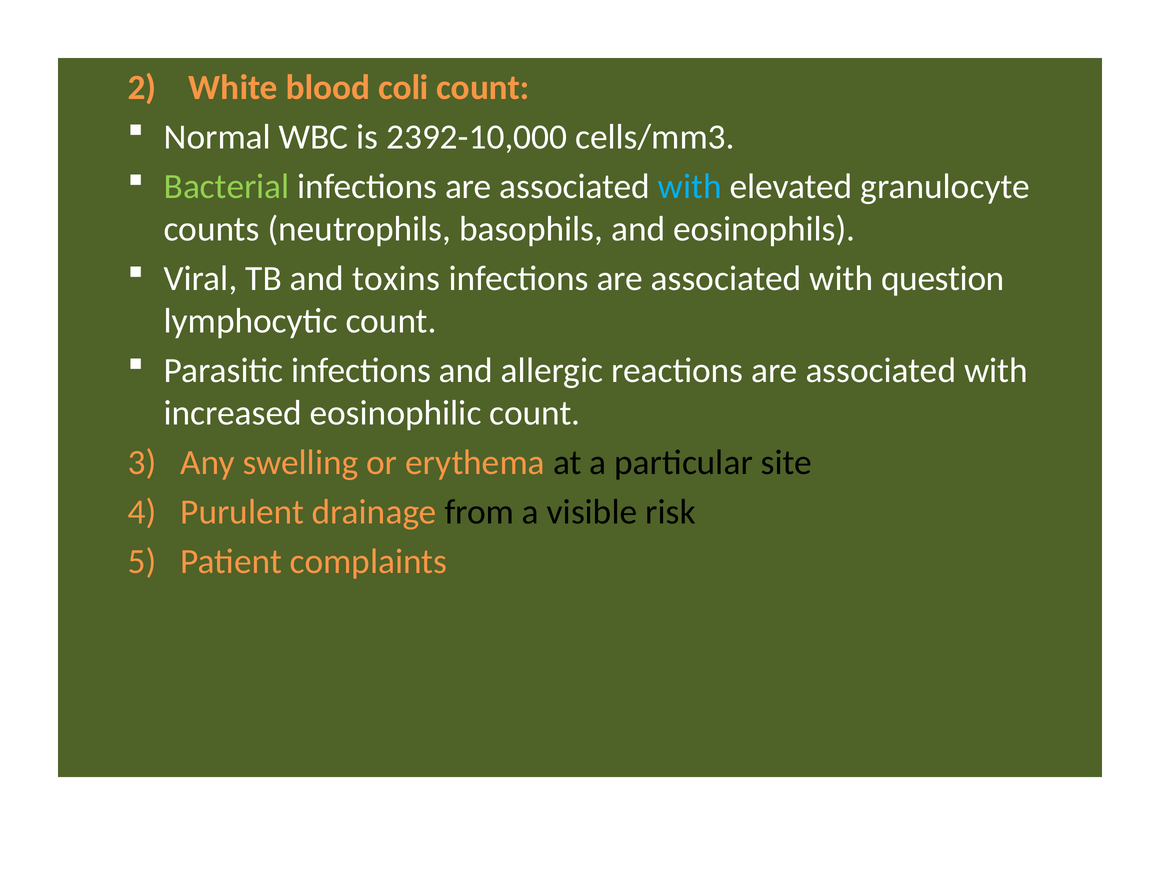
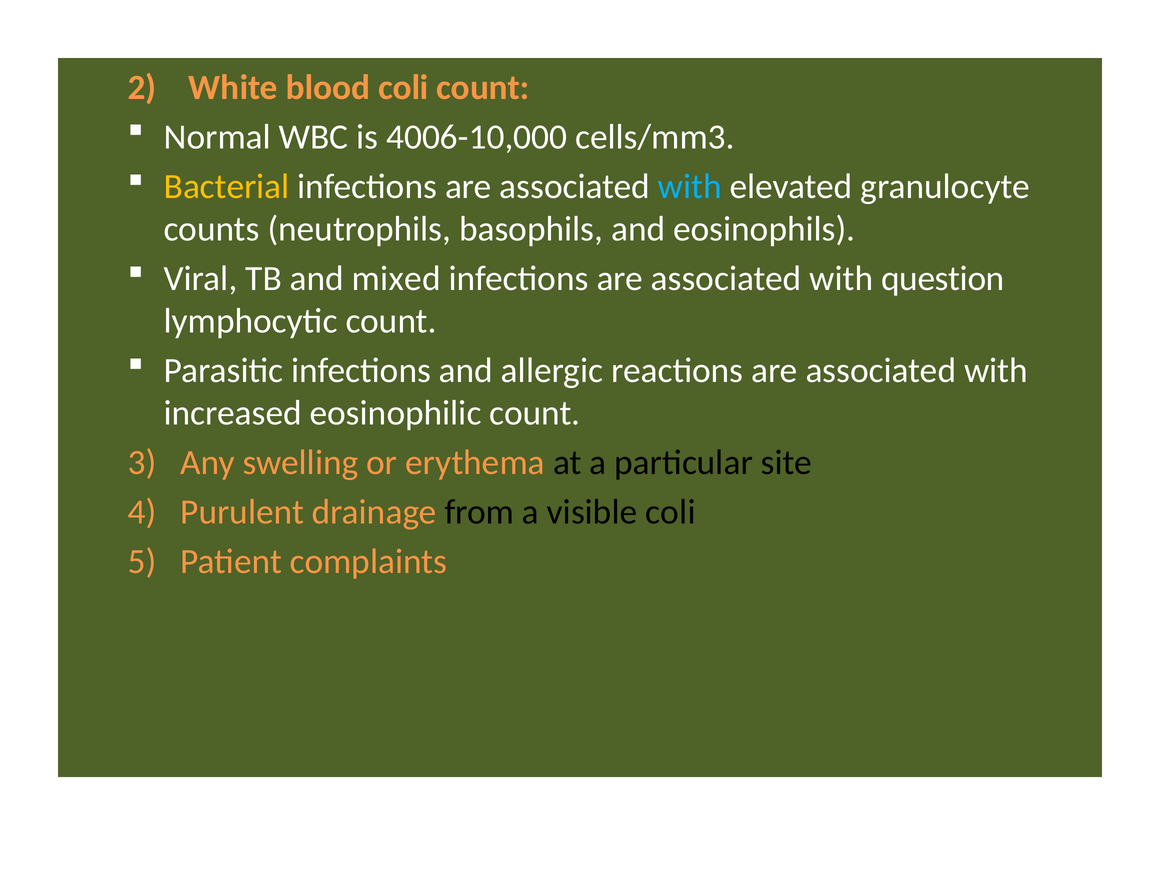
2392-10,000: 2392-10,000 -> 4006-10,000 (477, 137)
Bacterial colour: light green -> yellow (227, 187)
toxins: toxins -> mixed (396, 279)
visible risk: risk -> coli (671, 512)
